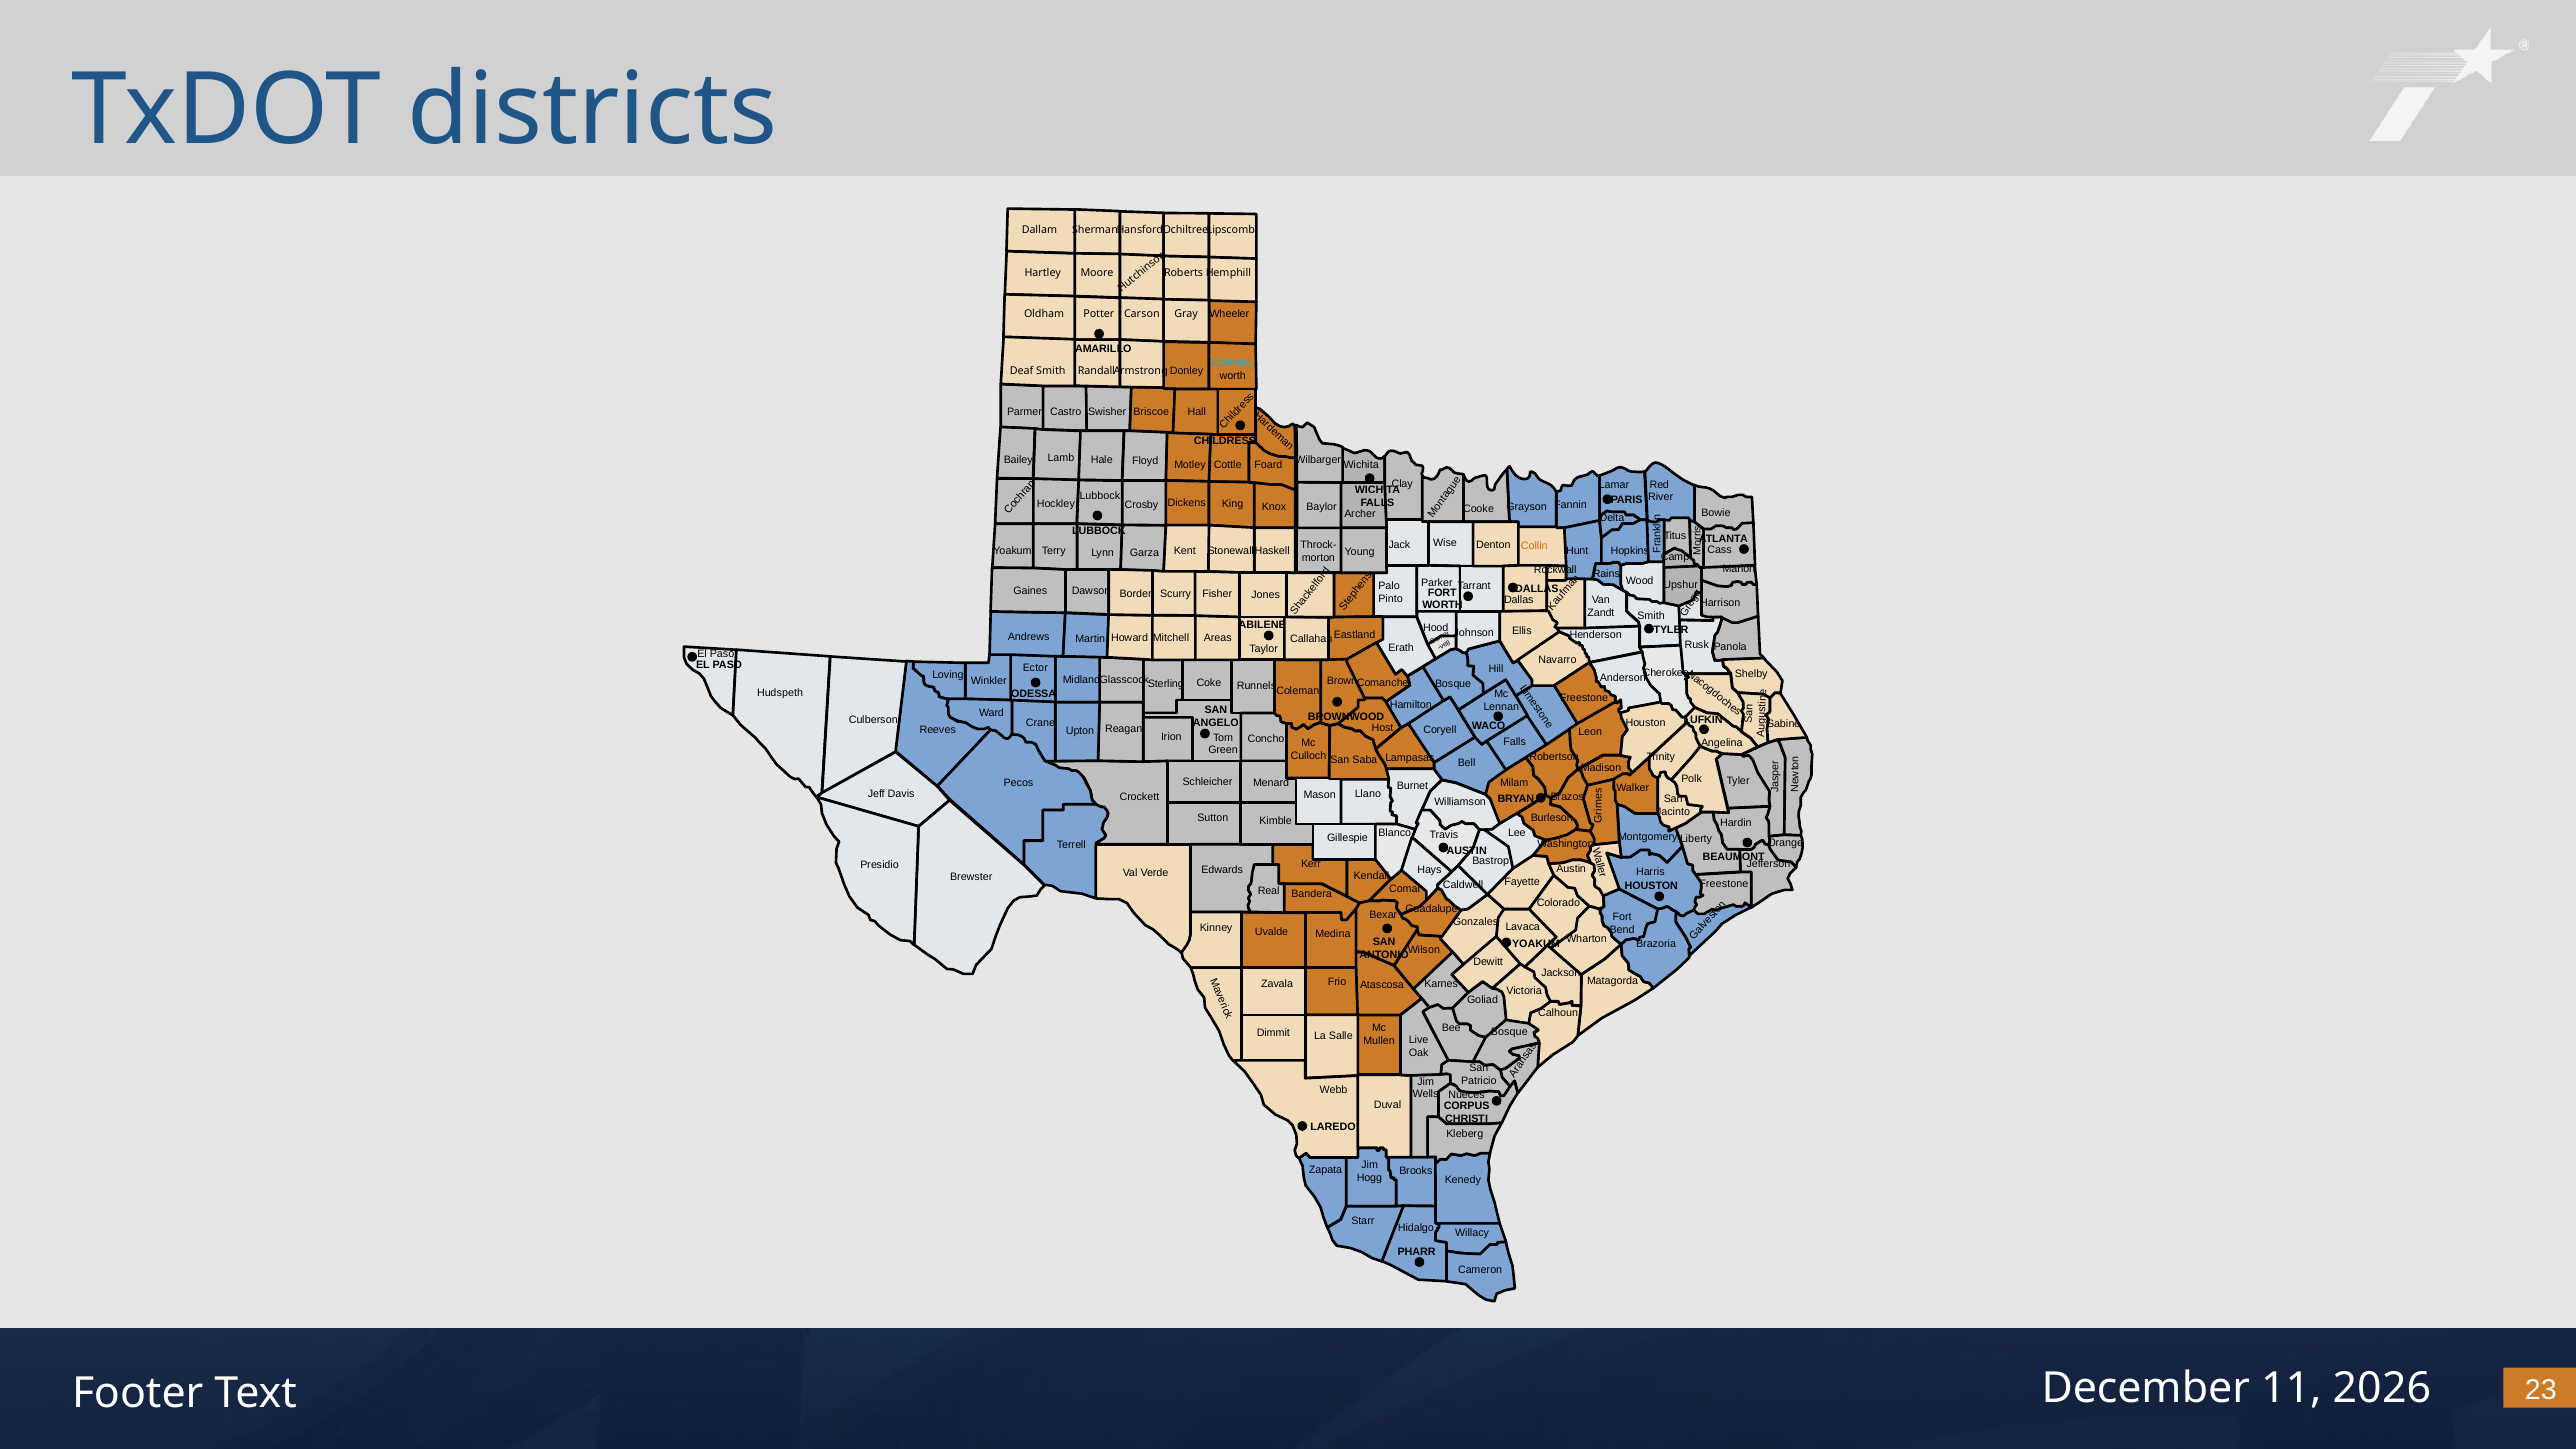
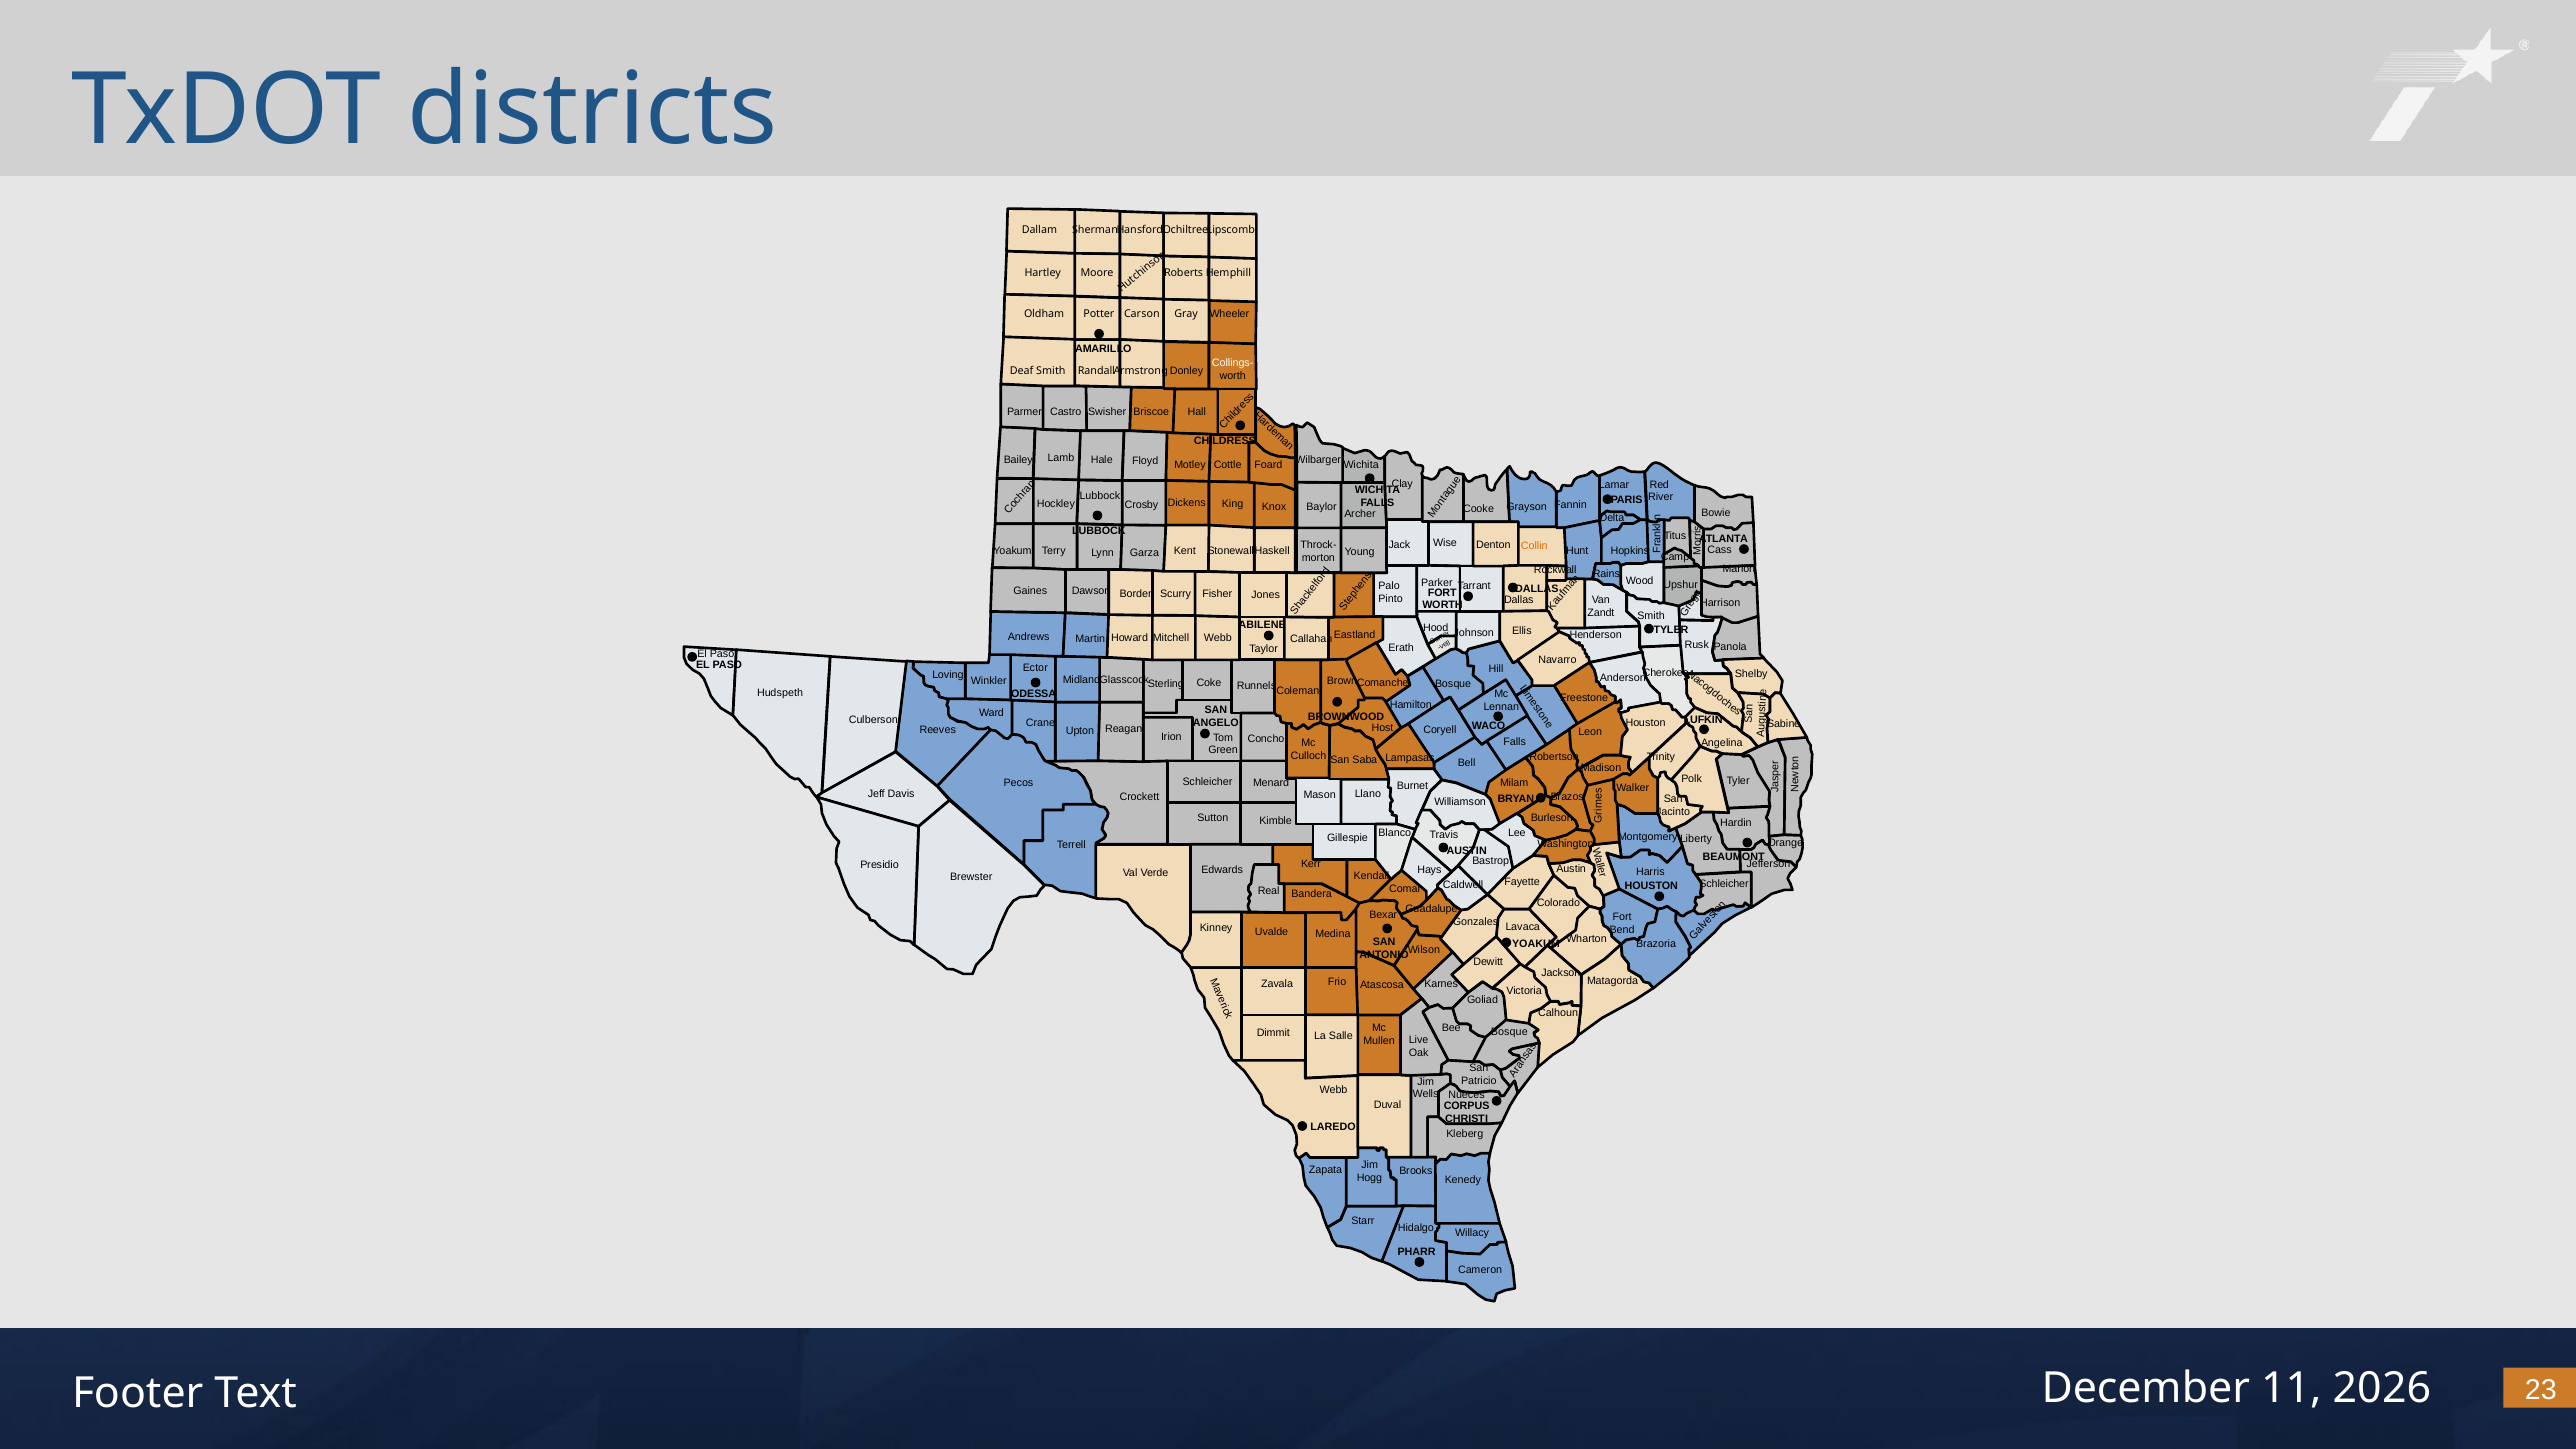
Collings- colour: light blue -> white (1233, 363)
Mitchell Areas: Areas -> Webb (1218, 638)
Freestone: Freestone -> Schleicher (1724, 884)
